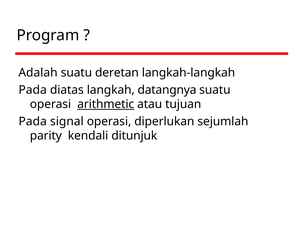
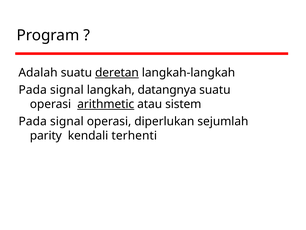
deretan underline: none -> present (117, 73)
diatas: diatas -> signal (67, 90)
tujuan: tujuan -> sistem (183, 104)
ditunjuk: ditunjuk -> terhenti (134, 135)
